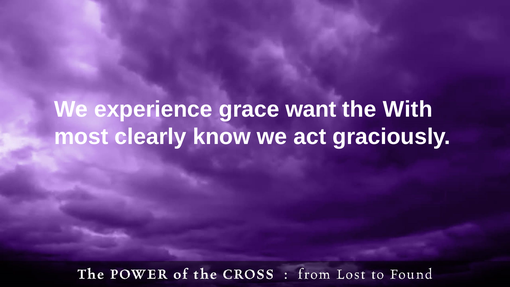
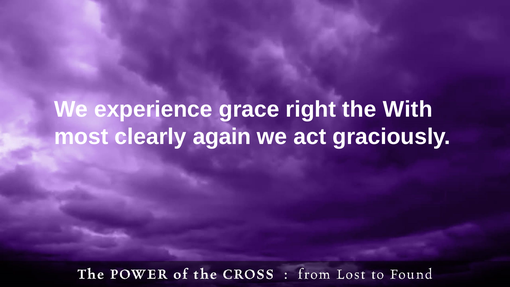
want: want -> right (311, 109)
know: know -> again (222, 137)
